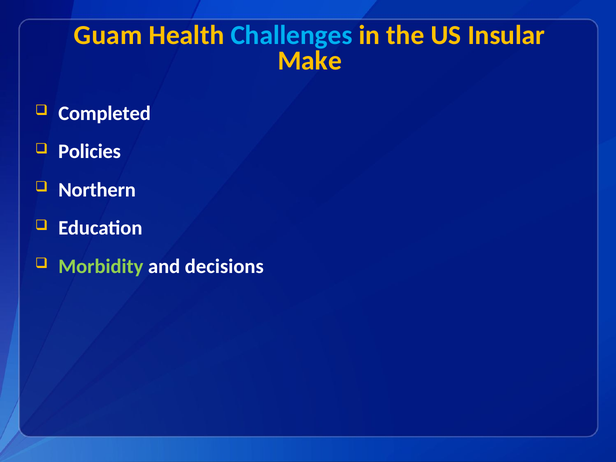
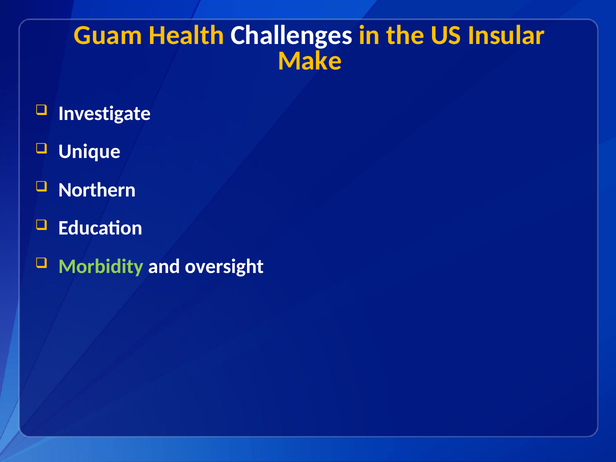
Challenges colour: light blue -> white (292, 35)
Completed: Completed -> Investigate (105, 113)
Policies: Policies -> Unique (89, 152)
decisions: decisions -> oversight (224, 266)
